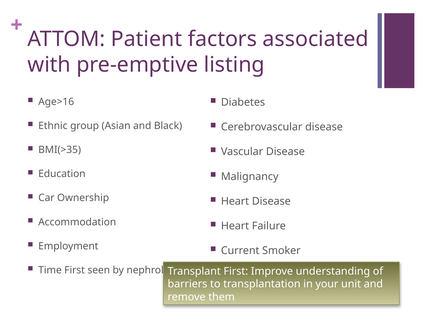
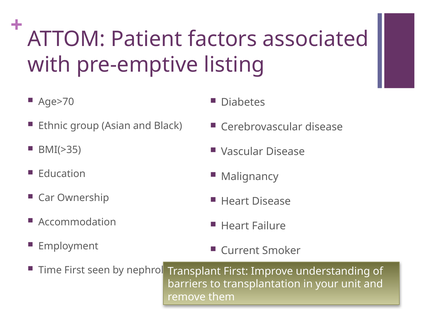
Age>16: Age>16 -> Age>70 (56, 102)
